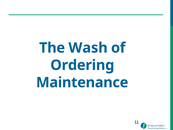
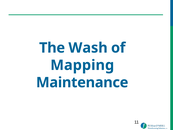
Ordering: Ordering -> Mapping (82, 65)
